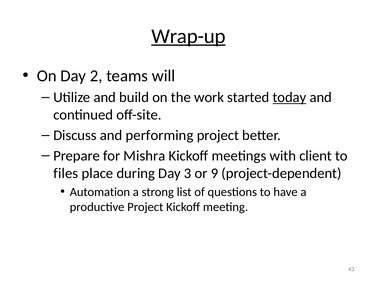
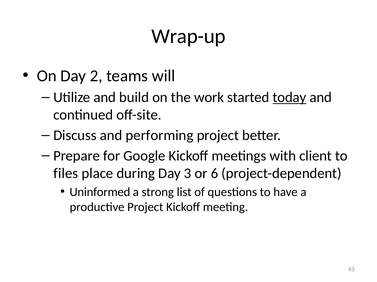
Wrap-up underline: present -> none (189, 36)
Mishra: Mishra -> Google (144, 156)
9: 9 -> 6 (214, 174)
Automation: Automation -> Uninformed (100, 192)
